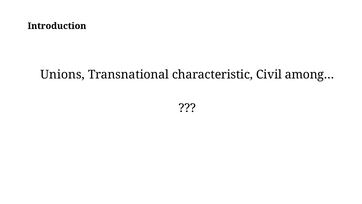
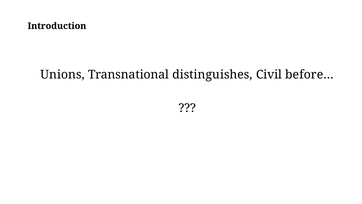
characteristic: characteristic -> distinguishes (212, 74)
among…: among… -> before… (309, 74)
